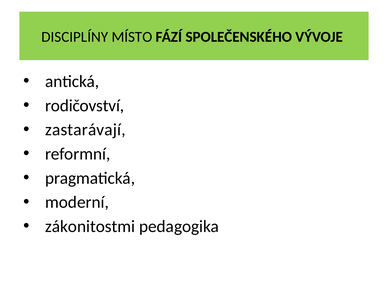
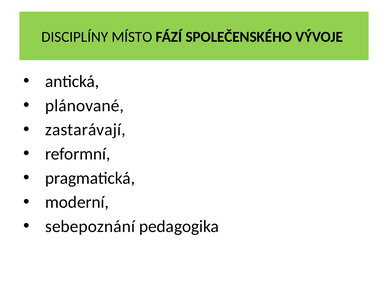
rodičovství: rodičovství -> plánované (84, 106)
zákonitostmi: zákonitostmi -> sebepoznání (90, 226)
